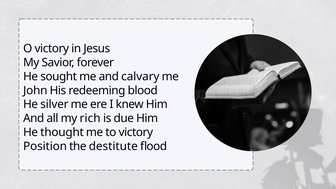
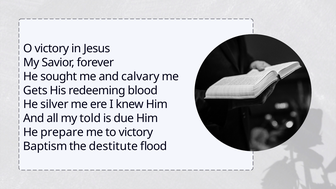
John: John -> Gets (35, 90)
rich: rich -> told (90, 118)
thought: thought -> prepare (62, 132)
Position: Position -> Baptism (45, 146)
